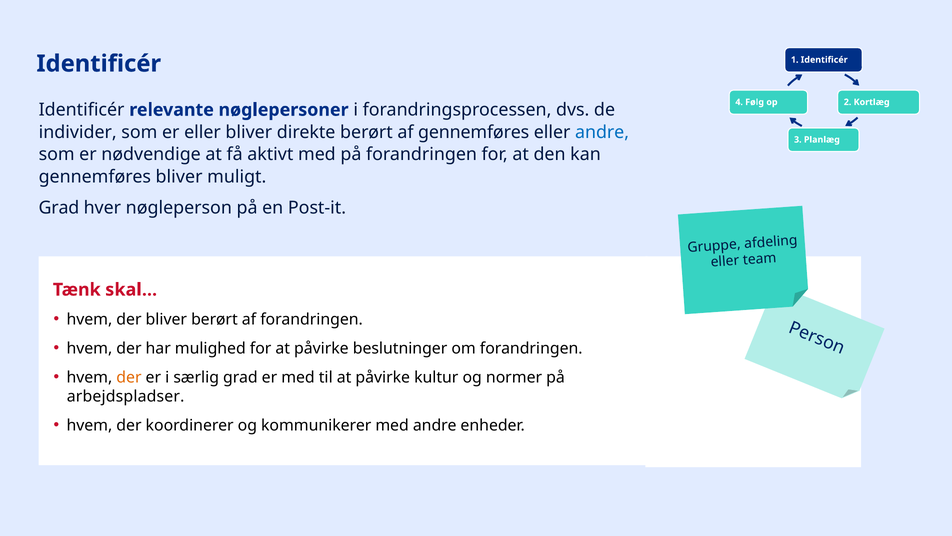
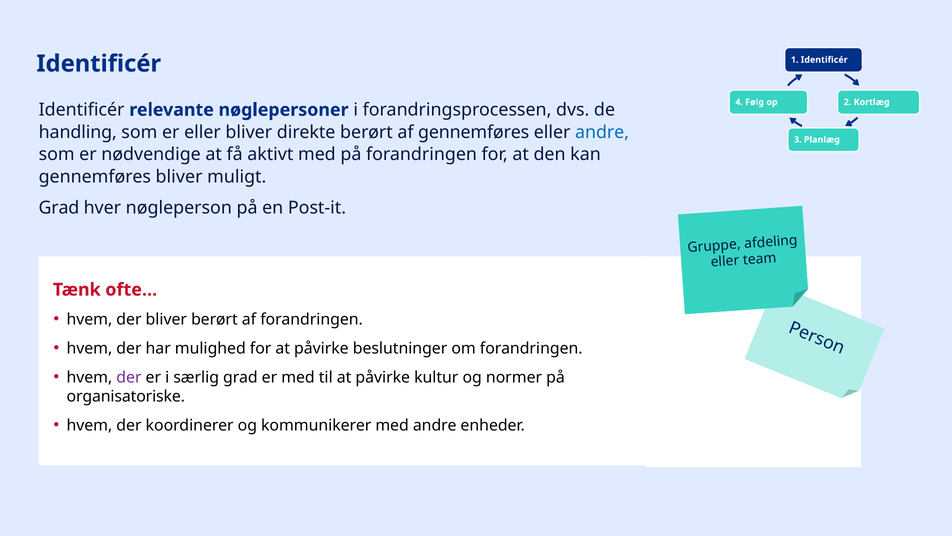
individer: individer -> handling (78, 132)
skal…: skal… -> ofte… (131, 289)
der colour: orange -> purple (129, 377)
arbejdspladser: arbejdspladser -> organisatoriske (126, 396)
